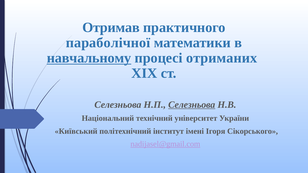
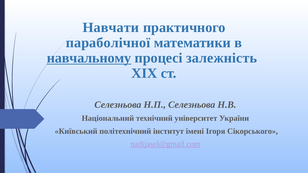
Отримав: Отримав -> Навчати (111, 28)
отриманих: отриманих -> залежність (222, 58)
Селезньова underline: present -> none (192, 105)
